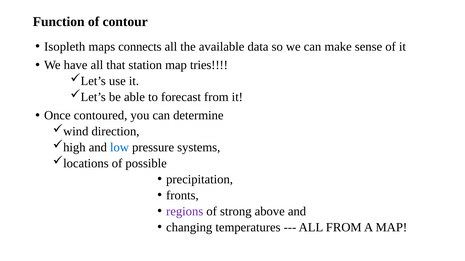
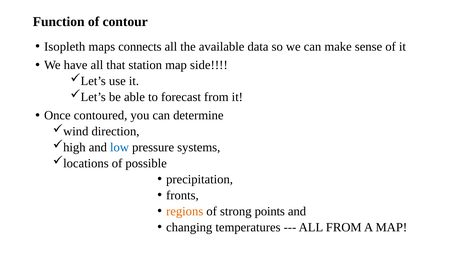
tries: tries -> side (209, 65)
regions colour: purple -> orange (185, 212)
above: above -> points (270, 212)
